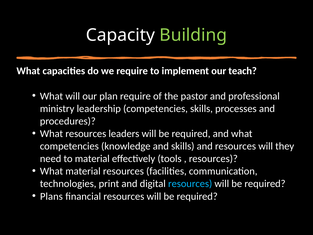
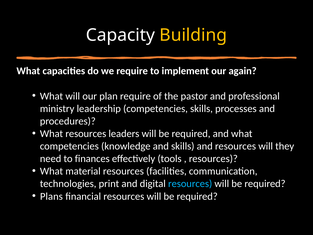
Building colour: light green -> yellow (193, 35)
teach: teach -> again (243, 71)
to material: material -> finances (92, 159)
